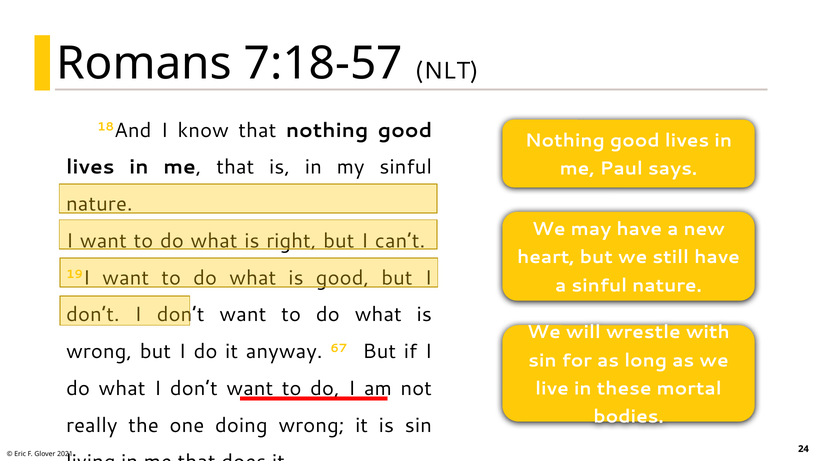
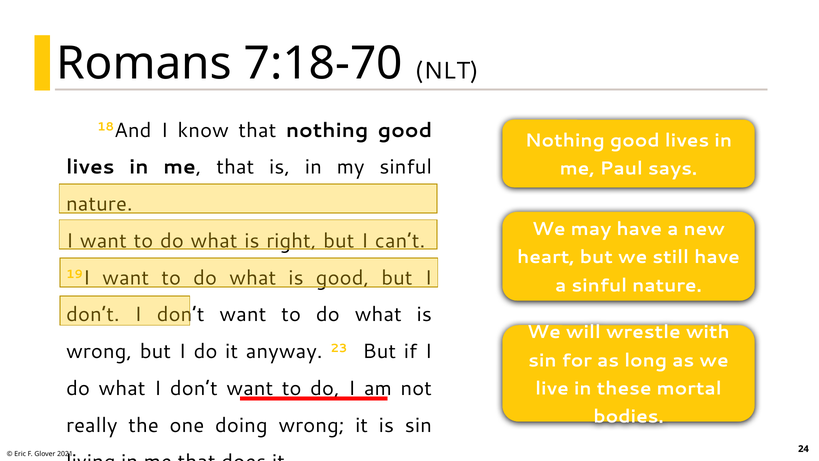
7:18-57: 7:18-57 -> 7:18-70 (323, 64)
67: 67 -> 23 (339, 348)
